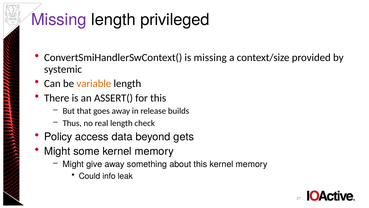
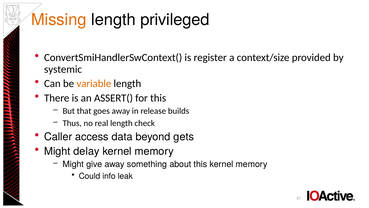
Missing colour: purple -> orange (59, 20)
is missing: missing -> register (210, 57)
Policy: Policy -> Caller (58, 137)
some: some -> delay (86, 151)
